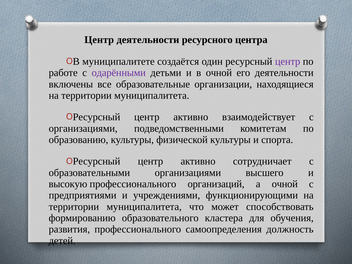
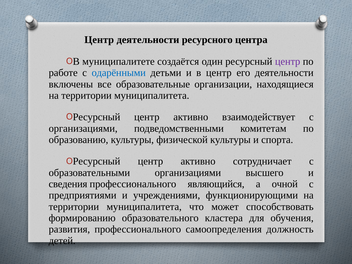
одарёнными colour: purple -> blue (119, 73)
в очной: очной -> центр (219, 73)
высокую: высокую -> сведения (68, 184)
организаций: организаций -> являющийся (216, 184)
